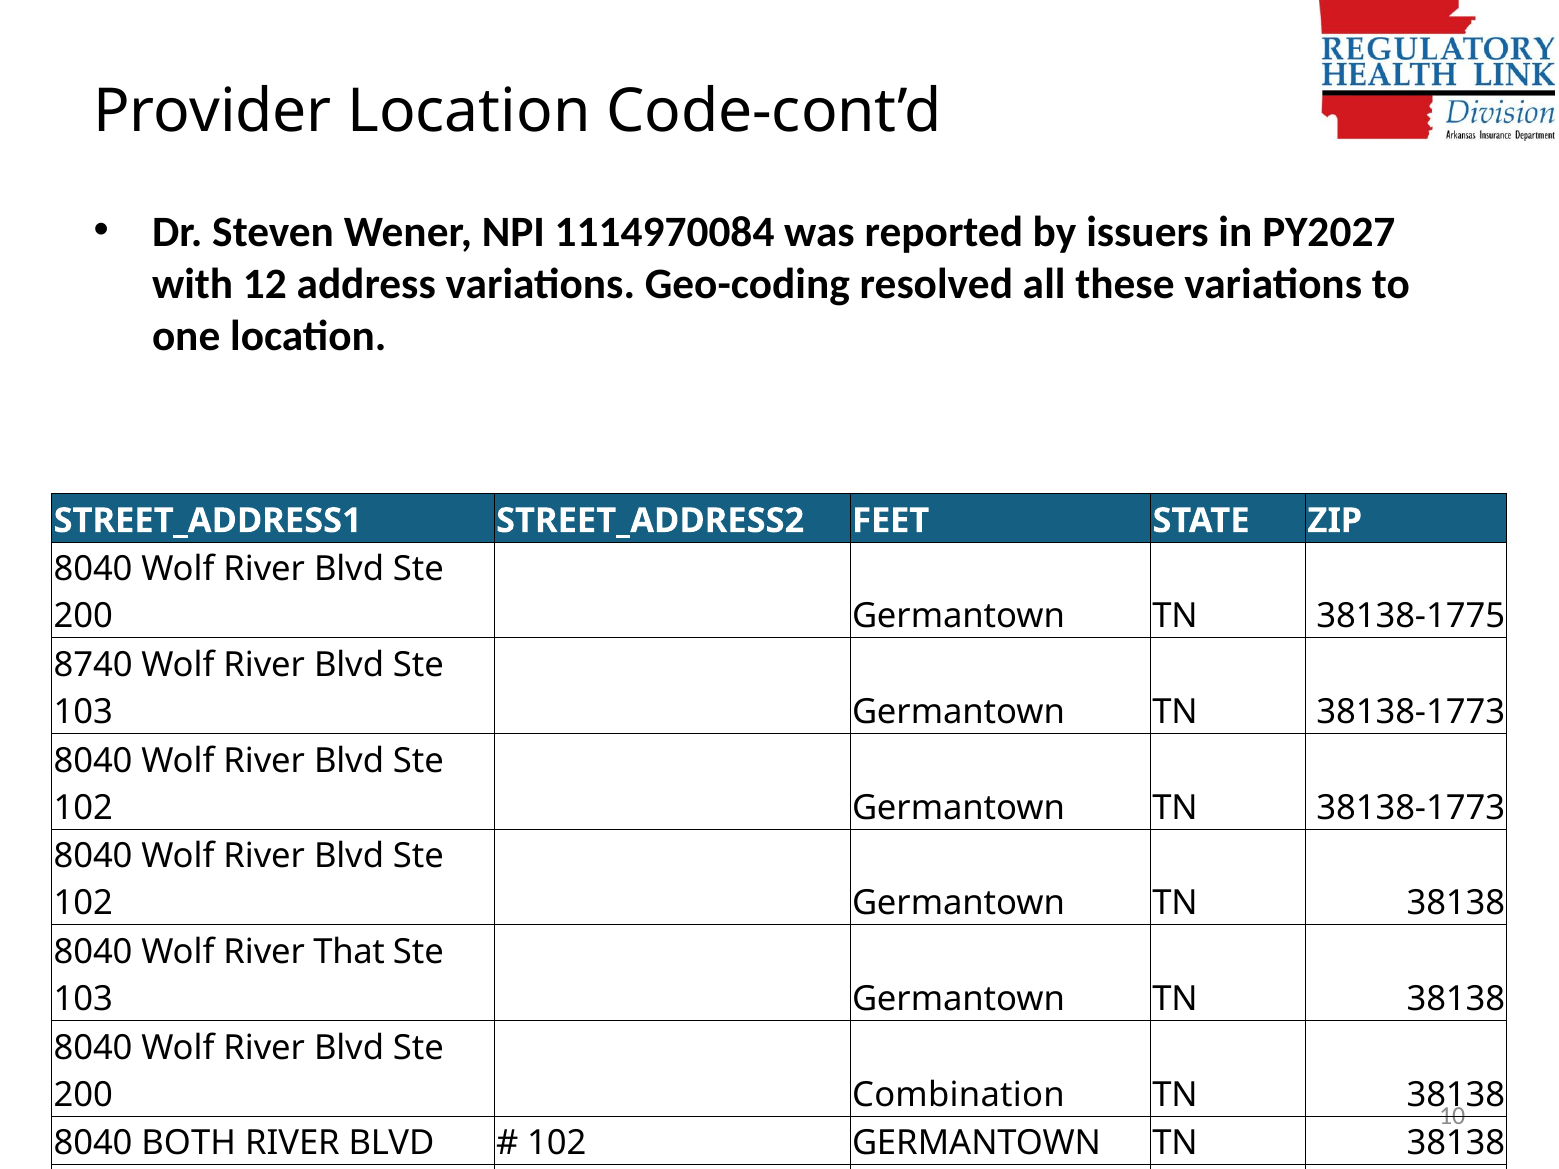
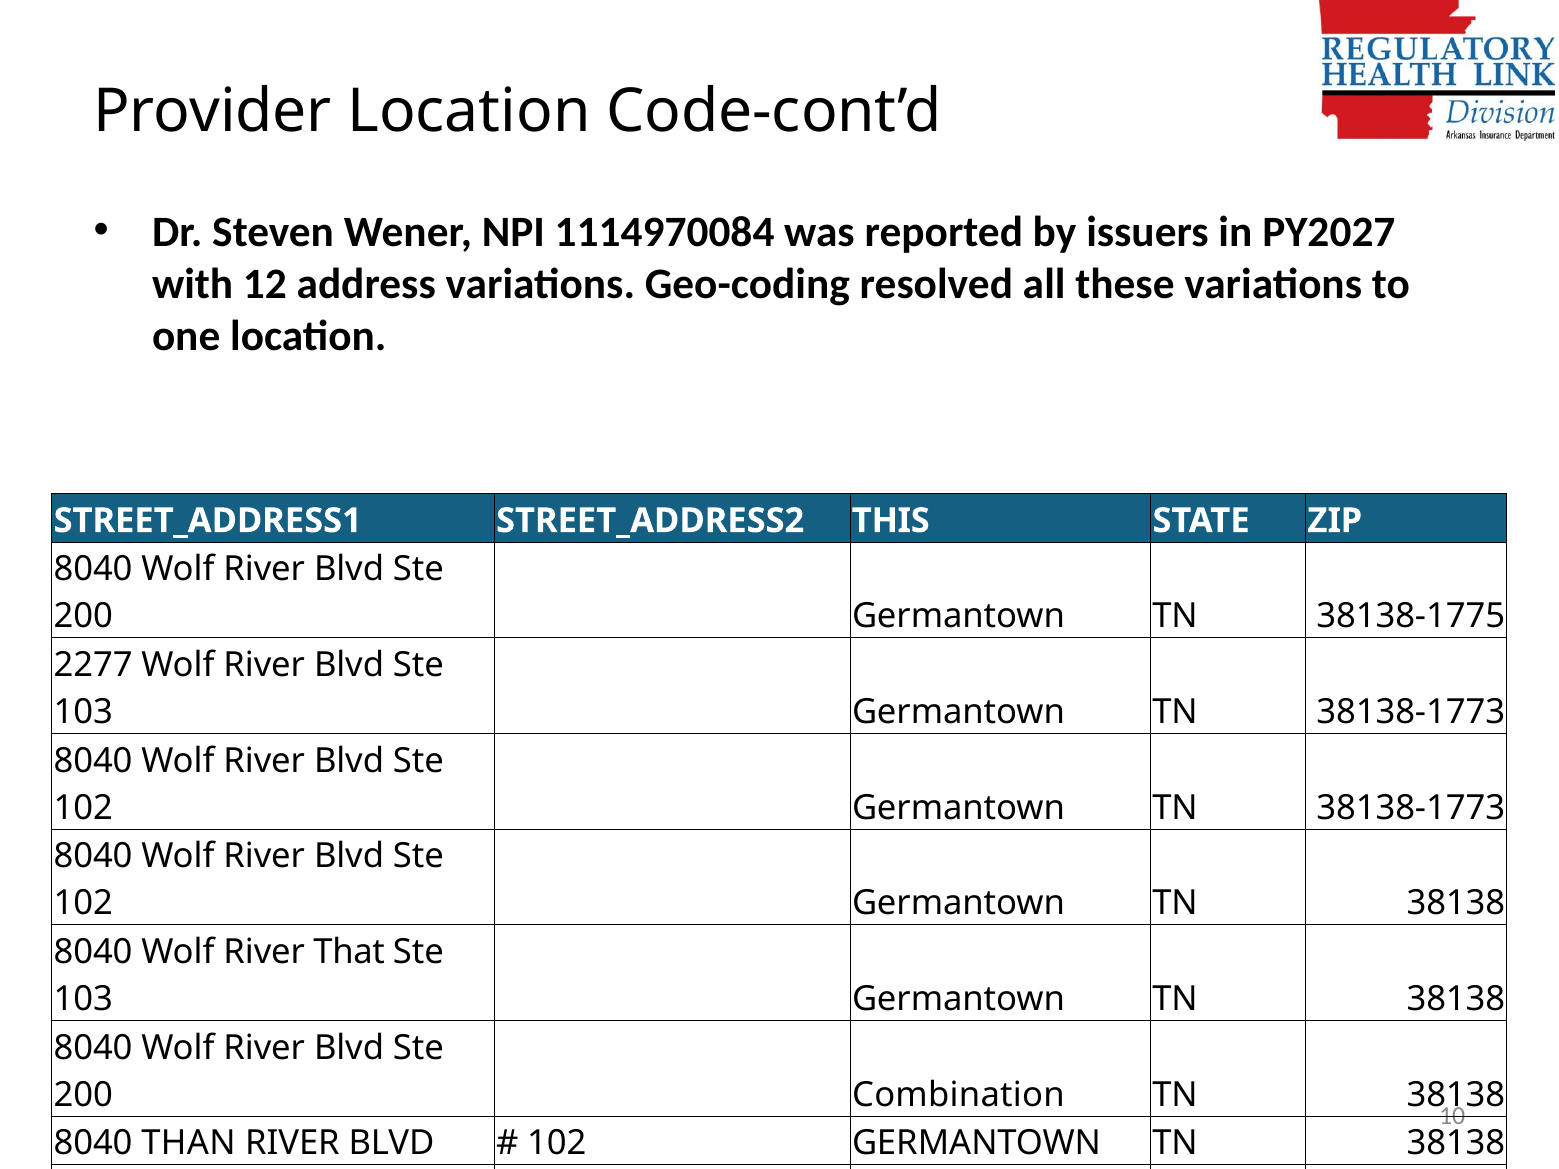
FEET: FEET -> THIS (891, 521)
8740: 8740 -> 2277 (93, 665)
BOTH: BOTH -> THAN (189, 1144)
